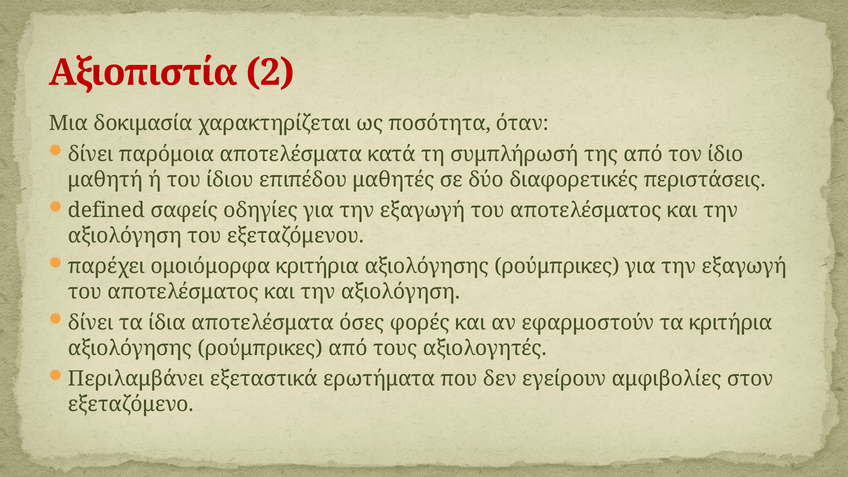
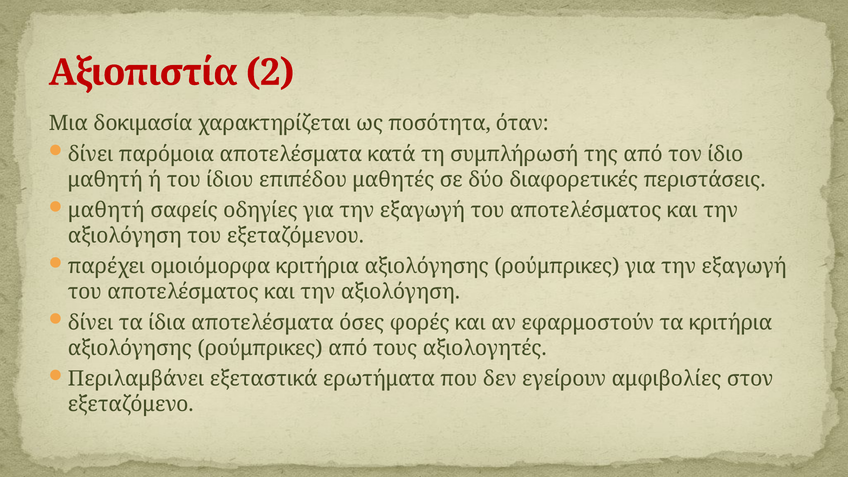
defined: defined -> μαθητή (106, 210)
